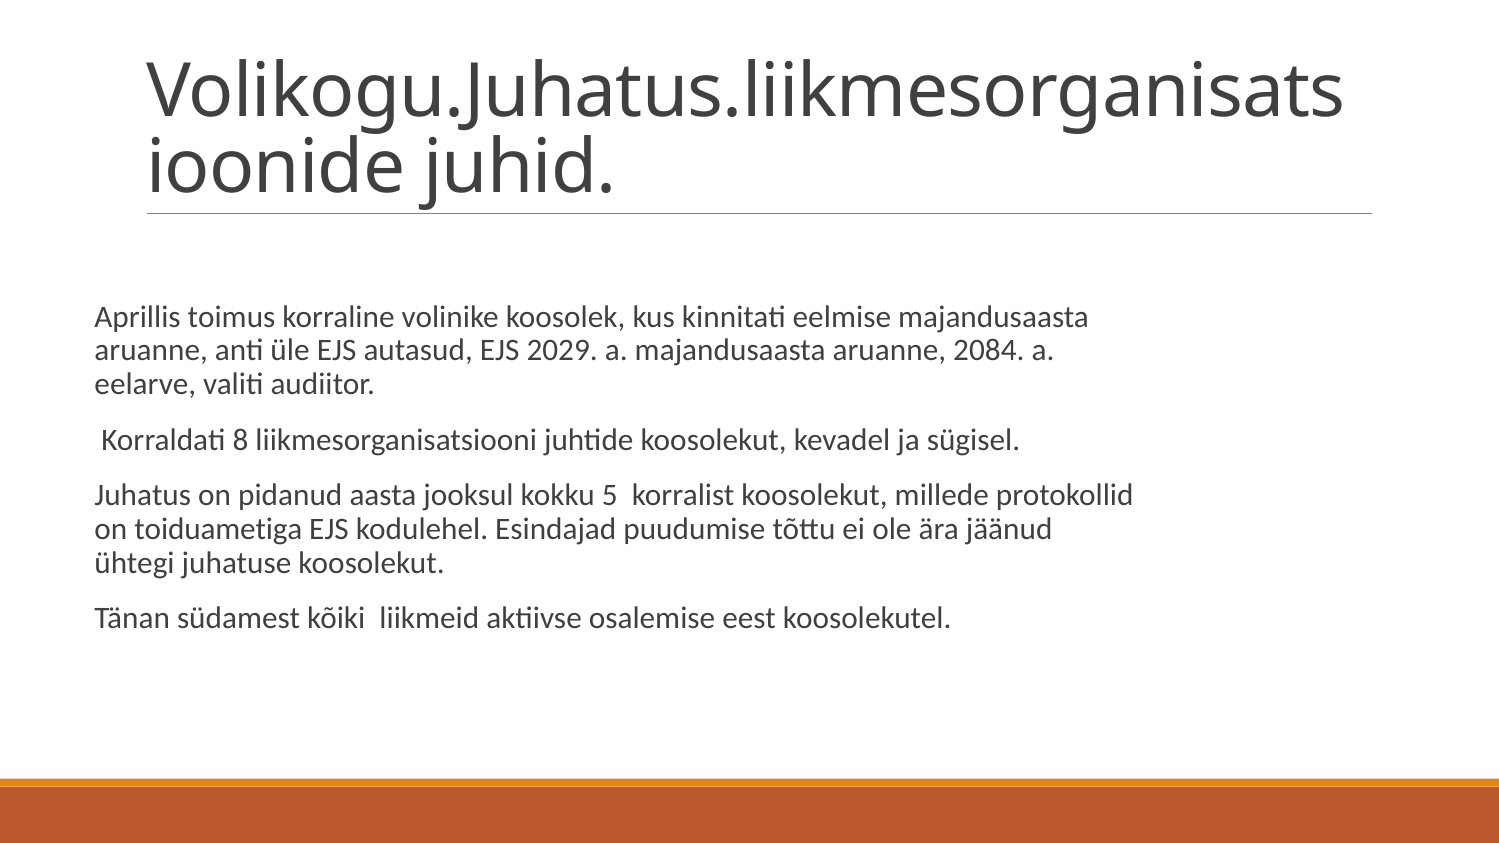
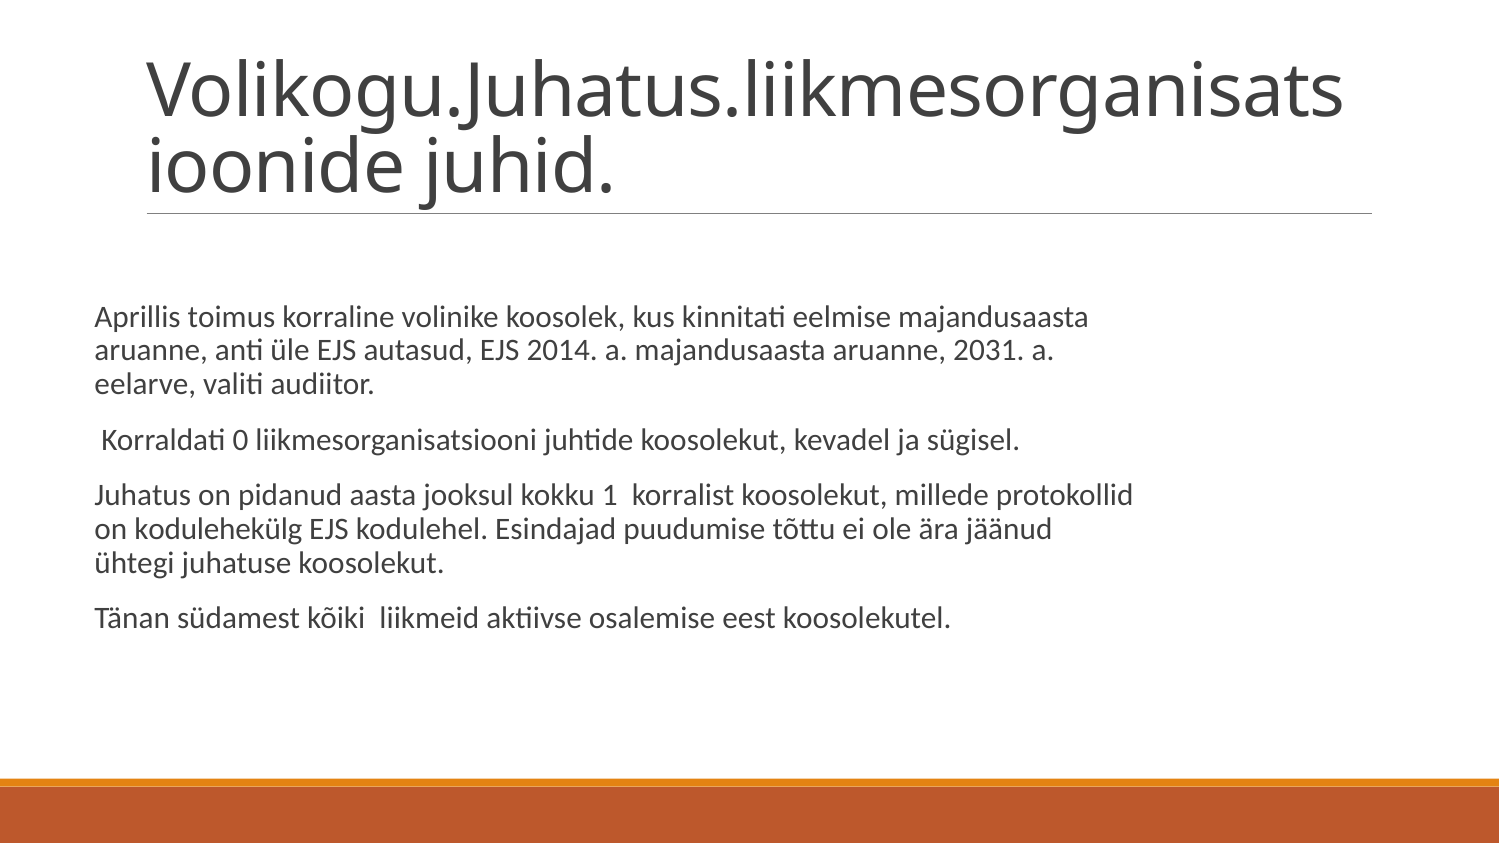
2029: 2029 -> 2014 (562, 351)
2084: 2084 -> 2031 (989, 351)
8: 8 -> 0 (240, 440)
5: 5 -> 1 (610, 496)
toiduametiga: toiduametiga -> kodulehekülg (218, 529)
